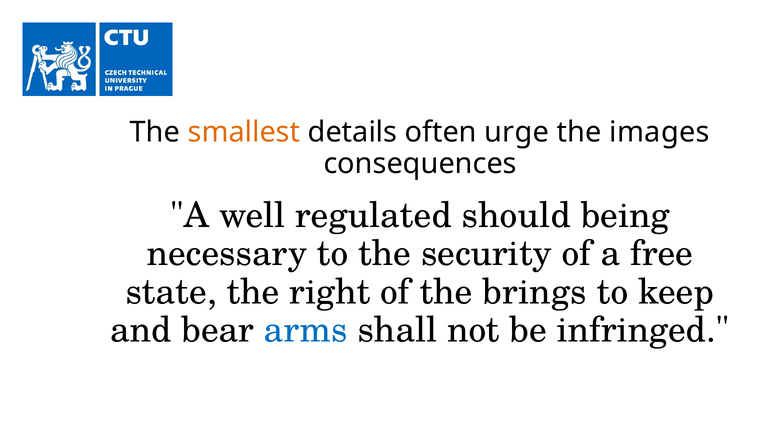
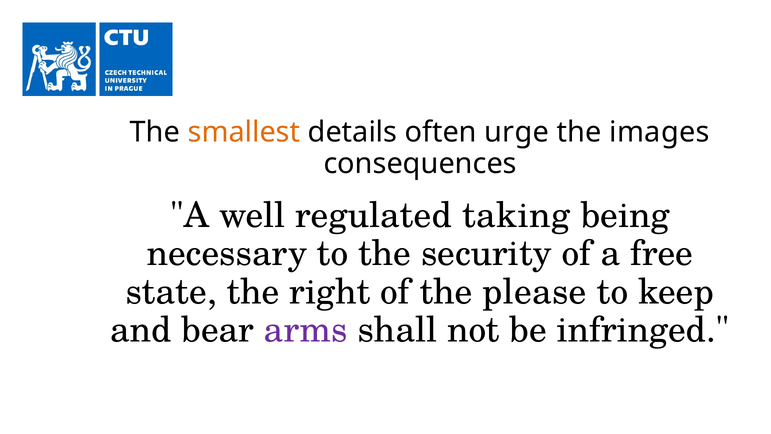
should: should -> taking (516, 215)
brings: brings -> please (534, 292)
arms colour: blue -> purple (306, 330)
